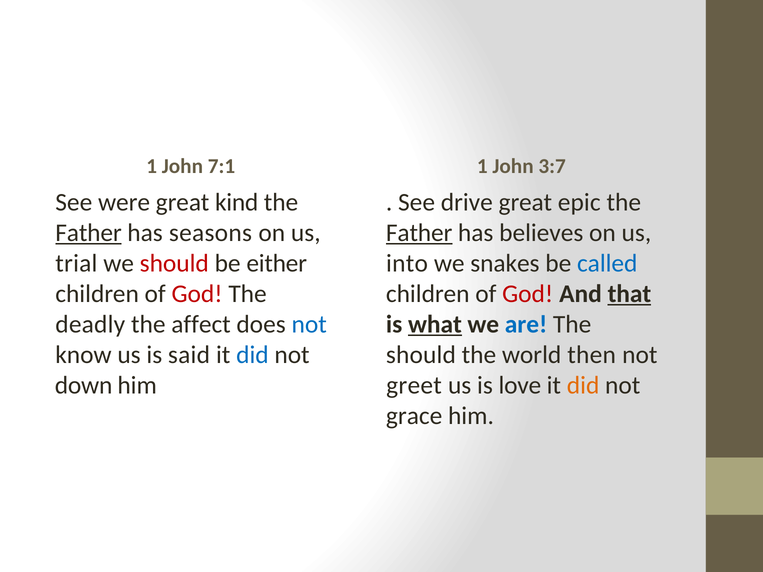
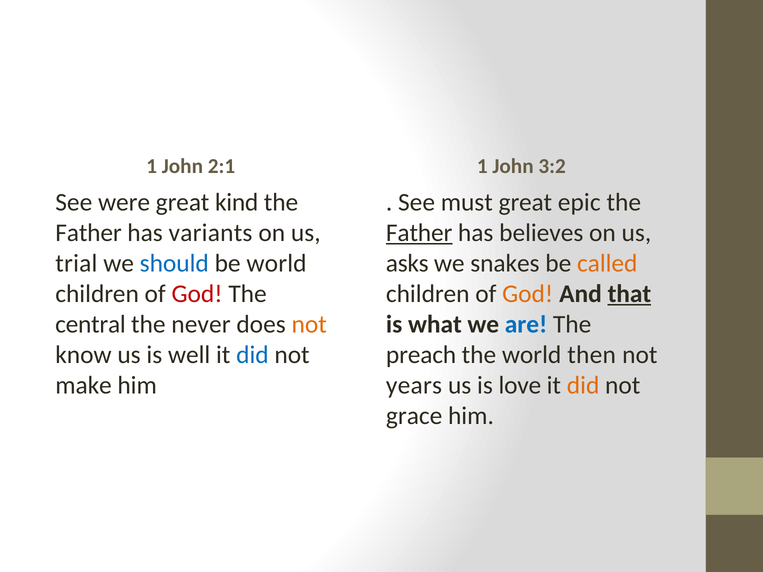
7:1: 7:1 -> 2:1 (221, 166)
3:7: 3:7 -> 3:2 (552, 166)
drive: drive -> must (467, 202)
Father underline: present -> none (89, 233)
seasons: seasons -> variants (210, 233)
should colour: red -> blue (174, 263)
be either: either -> world (276, 263)
into: into -> asks (407, 263)
called colour: blue -> orange (607, 263)
God colour: red -> orange (528, 294)
deadly: deadly -> central (90, 324)
affect: affect -> never (201, 324)
not colour: blue -> orange (309, 324)
what underline: present -> none (435, 324)
said: said -> well (189, 355)
should: should -> preach (421, 355)
down: down -> make (84, 385)
greet: greet -> years (414, 385)
